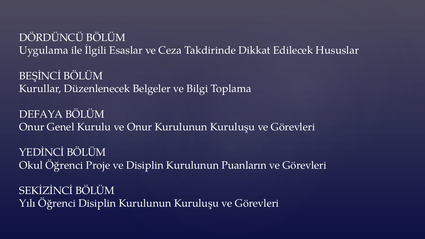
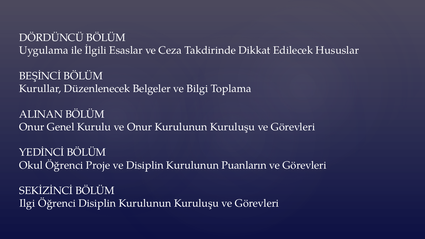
DEFAYA: DEFAYA -> ALINAN (41, 114)
Yılı: Yılı -> Ilgi (27, 203)
